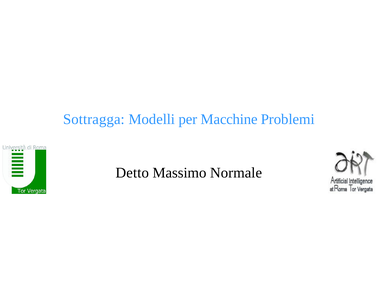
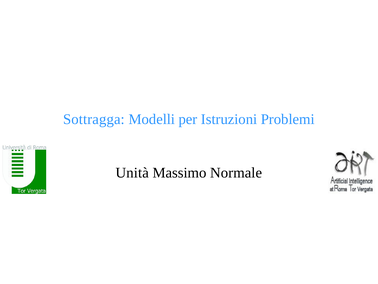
Macchine: Macchine -> Istruzioni (229, 119)
Detto: Detto -> Unità (132, 172)
